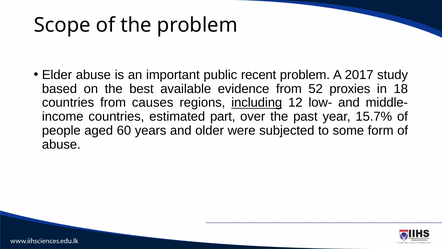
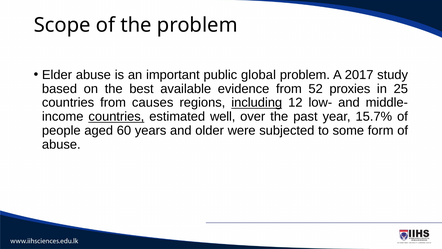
recent: recent -> global (258, 75)
18: 18 -> 25 (401, 89)
countries underline: none -> present (116, 117)
part: part -> well (223, 117)
